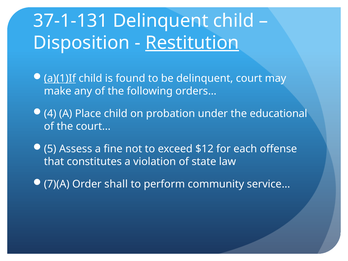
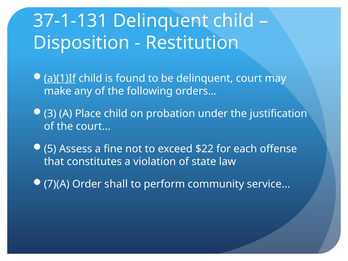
Restitution underline: present -> none (192, 43)
4: 4 -> 3 (50, 114)
educational: educational -> justification (278, 114)
$12: $12 -> $22 (204, 149)
